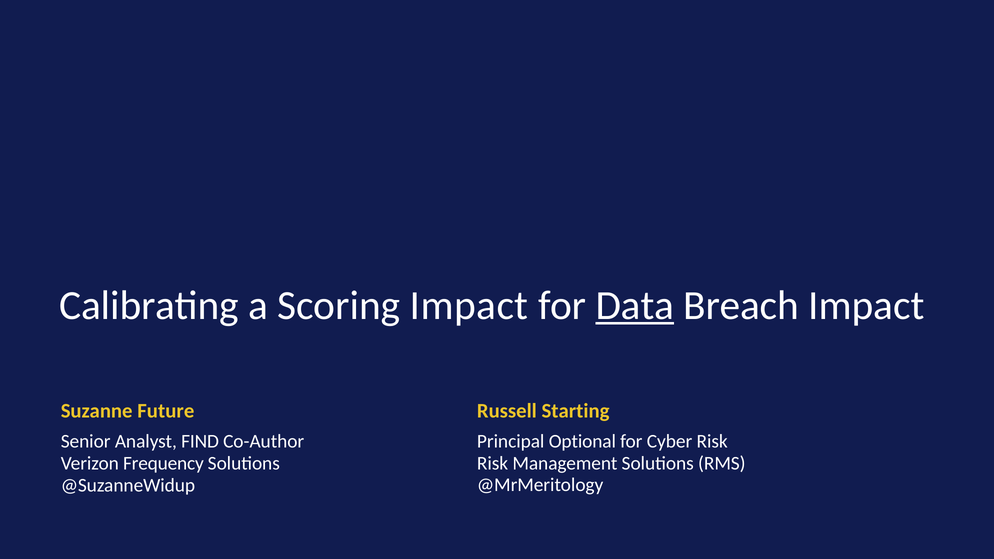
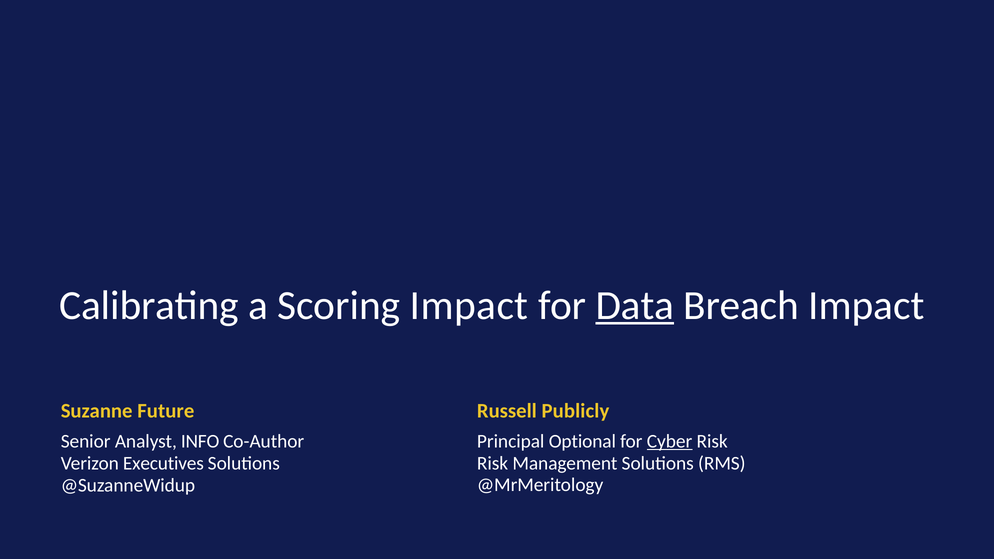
Starting: Starting -> Publicly (575, 411)
Cyber underline: none -> present (670, 441)
FIND: FIND -> INFO (200, 441)
Frequency: Frequency -> Executives (163, 463)
